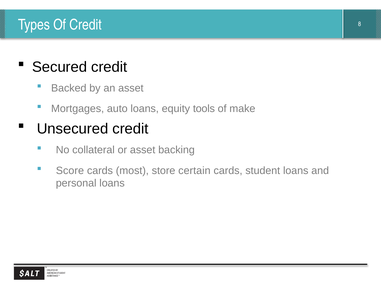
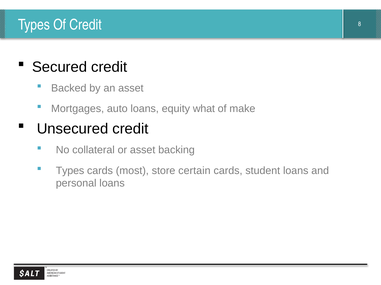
tools: tools -> what (204, 109)
Score: Score -> Types (70, 171)
